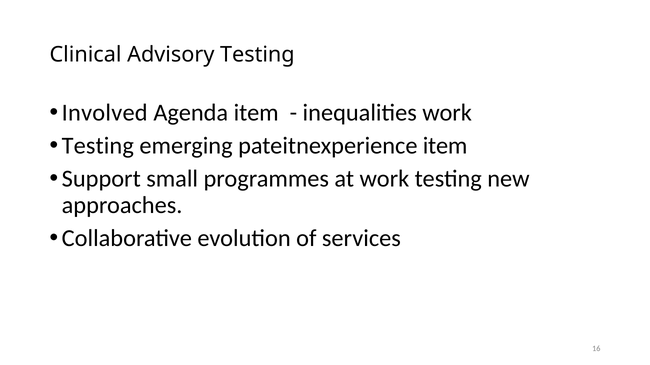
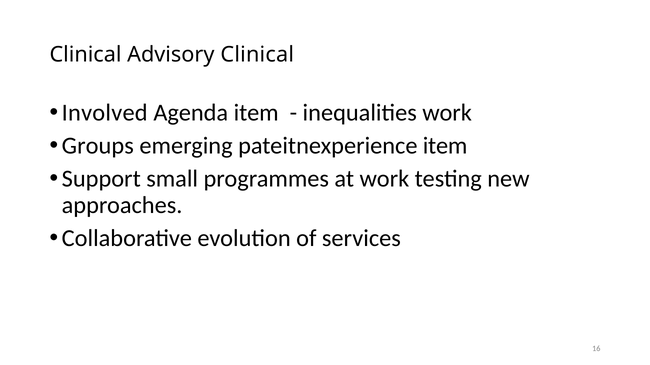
Advisory Testing: Testing -> Clinical (257, 55)
Testing: Testing -> Groups (98, 146)
